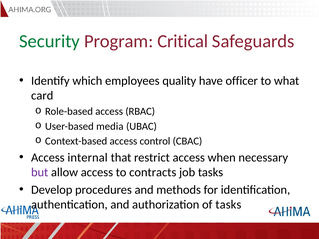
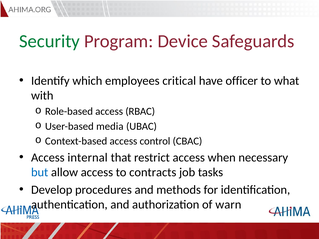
Critical: Critical -> Device (183, 41)
quality: quality -> critical (179, 81)
card: card -> with (42, 96)
but colour: purple -> blue (40, 173)
of tasks: tasks -> warn (228, 205)
